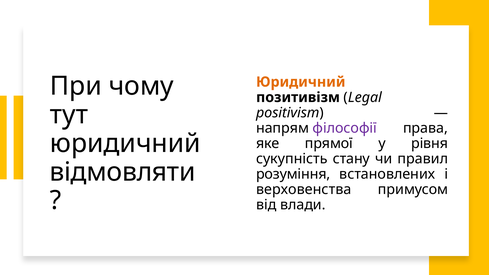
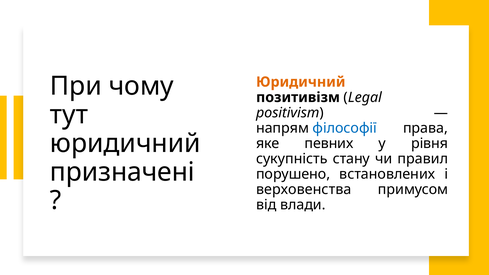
філософії colour: purple -> blue (345, 128)
прямої: прямої -> певних (329, 143)
відмовляти: відмовляти -> призначені (122, 172)
розуміння: розуміння -> порушено (293, 174)
